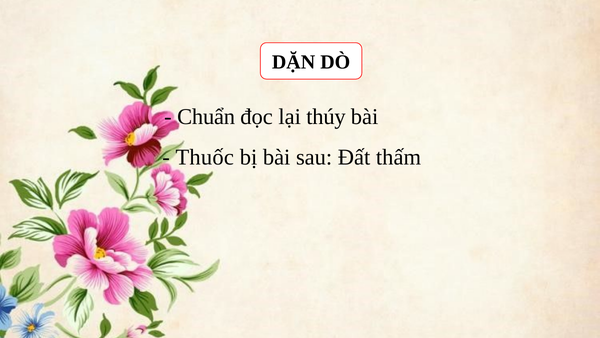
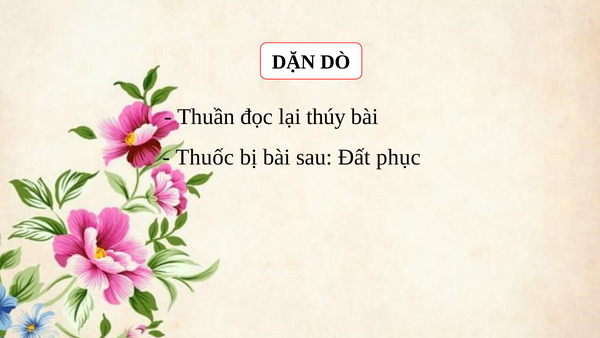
Chuẩn: Chuẩn -> Thuần (206, 116)
thấm: thấm -> phục (398, 157)
